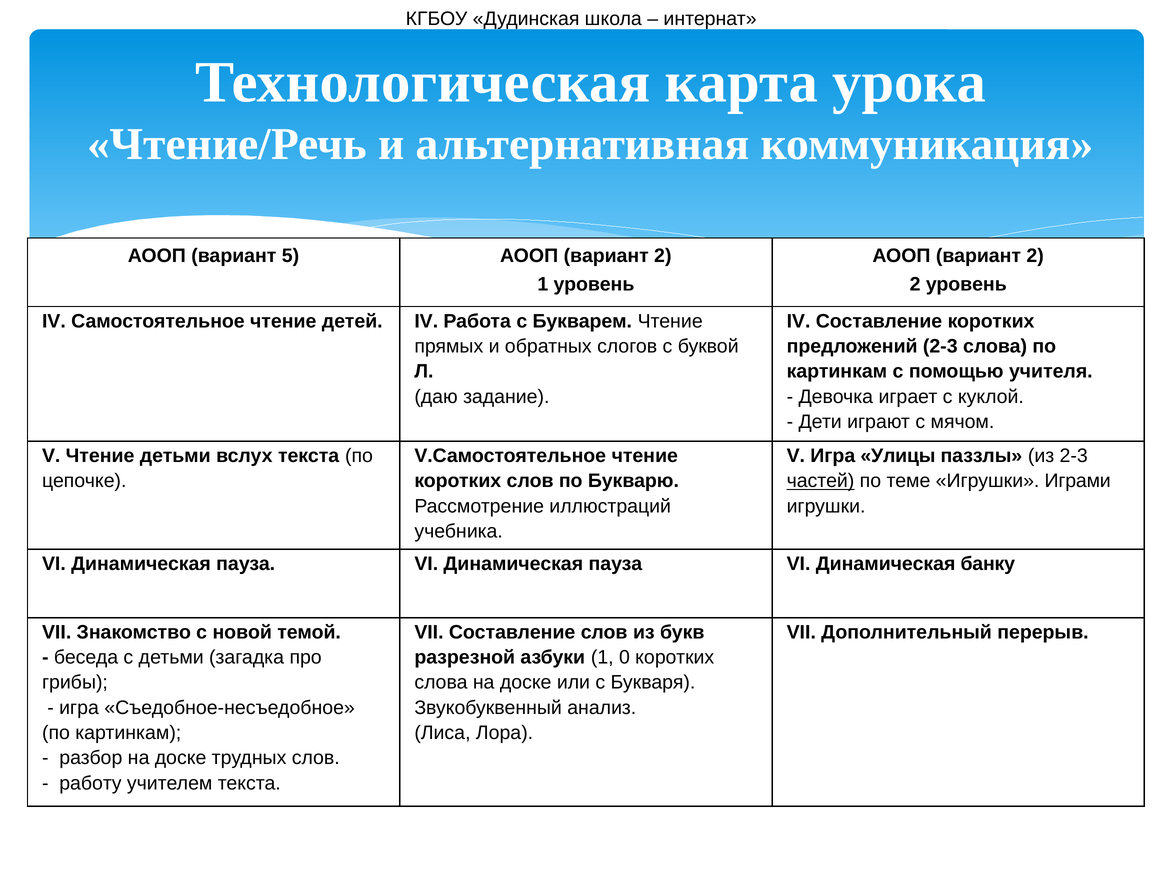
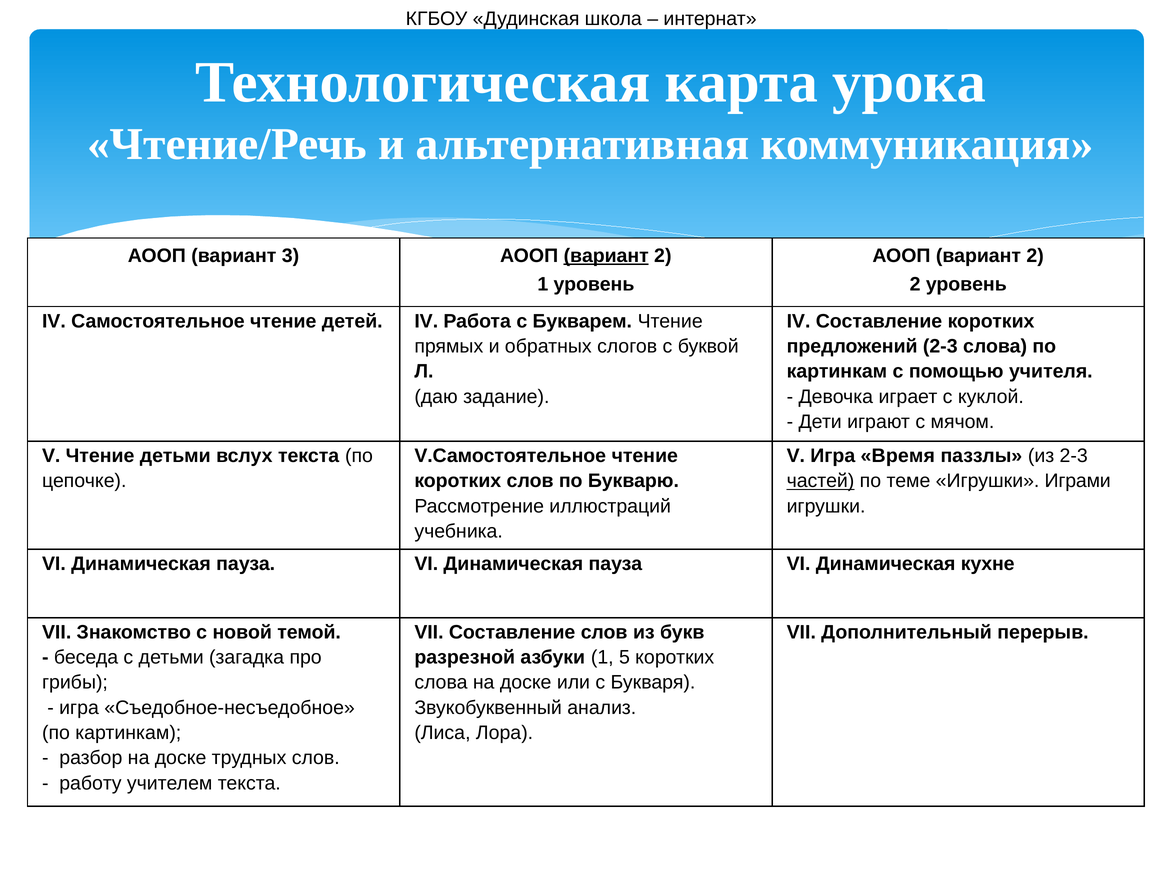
5: 5 -> 3 (290, 256)
вариант underline: none -> present (606, 256)
Улицы: Улицы -> Время (898, 456)
банку: банку -> кухне (988, 564)
0: 0 -> 5 (624, 657)
